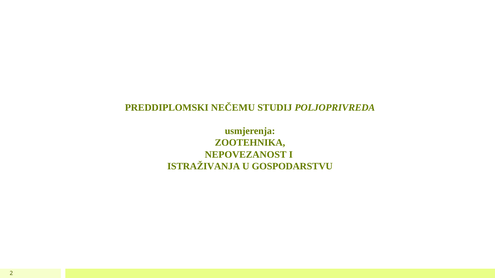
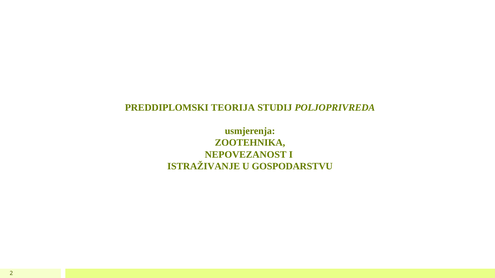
NEČEMU: NEČEMU -> TEORIJA (233, 108)
ISTRAŽIVANJA: ISTRAŽIVANJA -> ISTRAŽIVANJE (204, 166)
